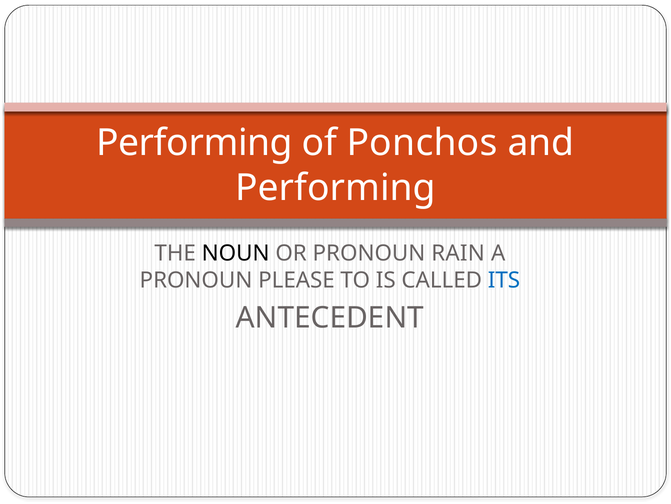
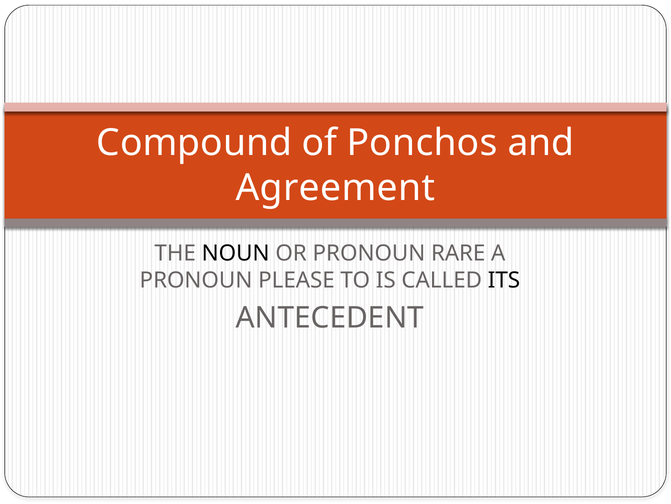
Performing: Performing -> Compound (194, 143)
Performing: Performing -> Agreement (335, 188)
RAIN: RAIN -> RARE (458, 253)
ITS colour: blue -> black (504, 280)
